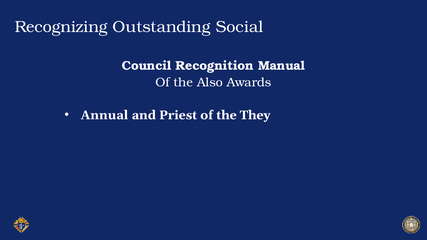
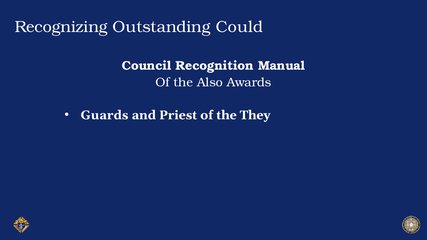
Social: Social -> Could (240, 27)
Annual: Annual -> Guards (104, 115)
